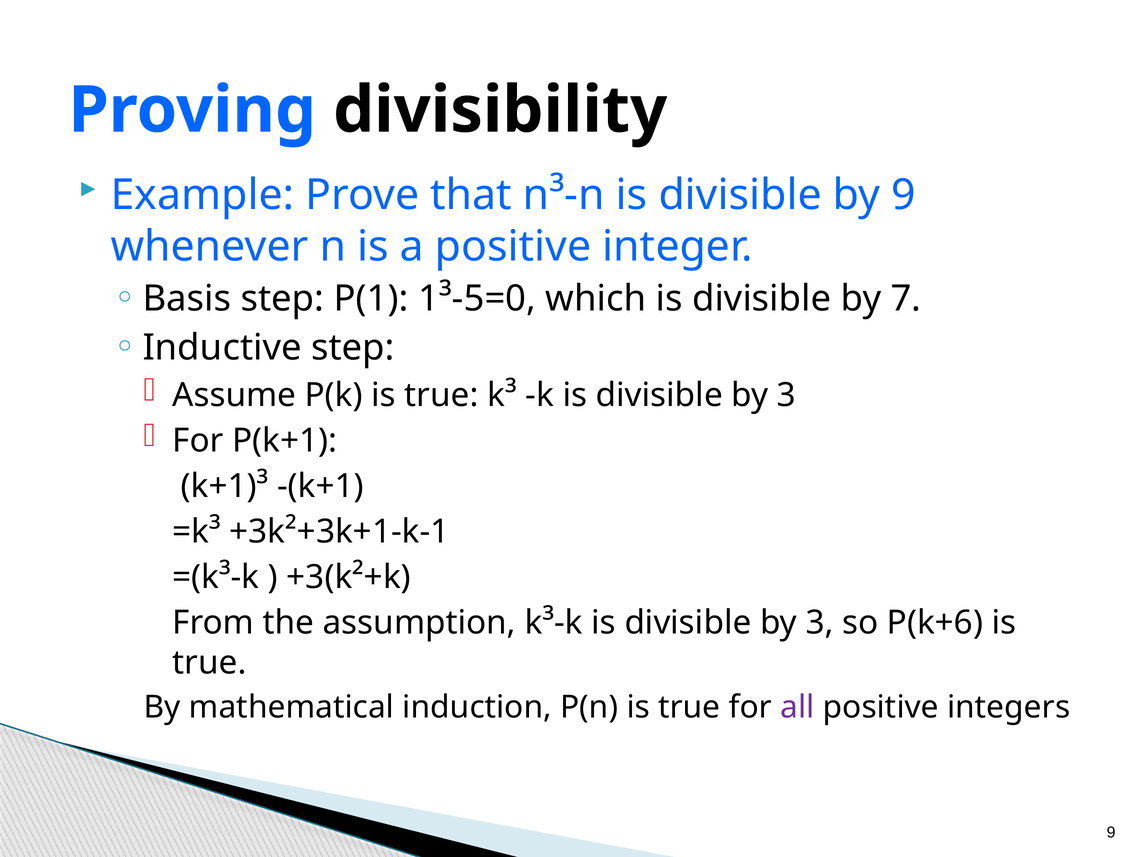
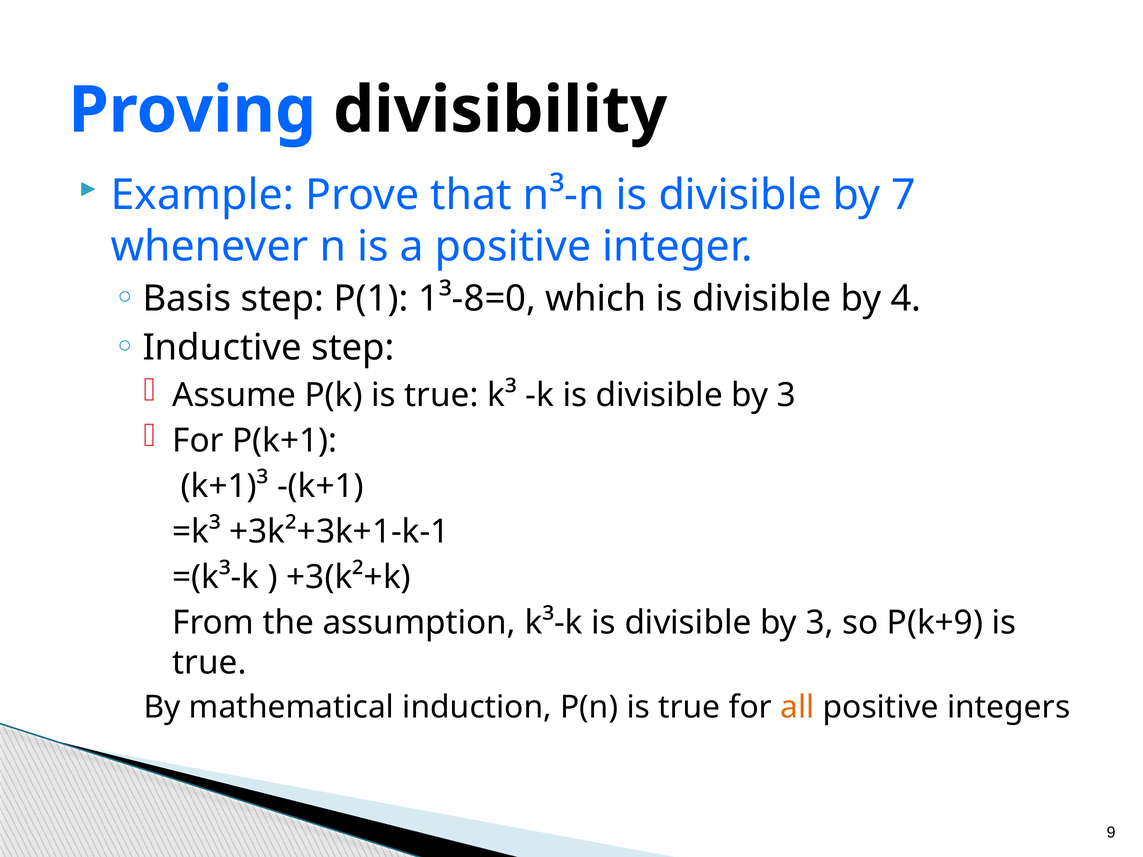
by 9: 9 -> 7 (904, 195)
1³-5=0: 1³-5=0 -> 1³-8=0 (477, 299)
7: 7 -> 4 (906, 299)
P(k+6: P(k+6 -> P(k+9 (935, 623)
all colour: purple -> orange (797, 707)
